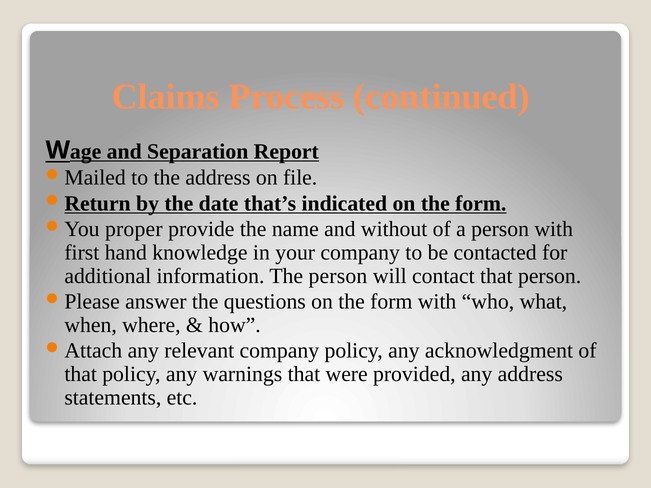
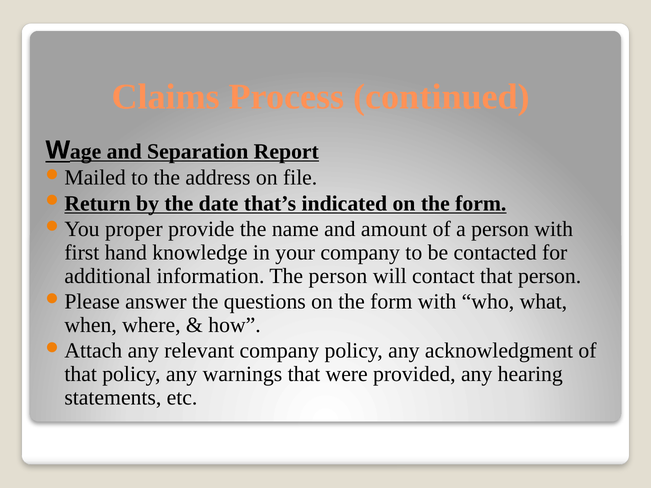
without: without -> amount (394, 229)
any address: address -> hearing (530, 374)
